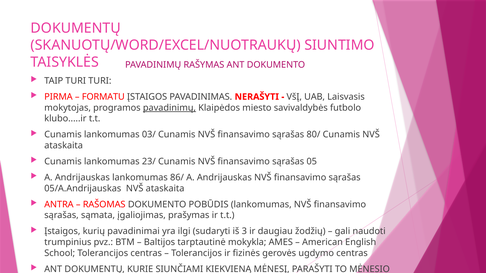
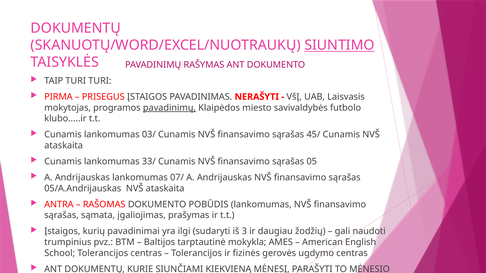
SIUNTIMO underline: none -> present (339, 45)
FORMATU: FORMATU -> PRISEGUS (103, 97)
80/: 80/ -> 45/ (313, 135)
23/: 23/ -> 33/ (149, 162)
86/: 86/ -> 07/ (177, 178)
